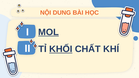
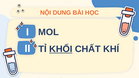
MOL underline: present -> none (48, 32)
